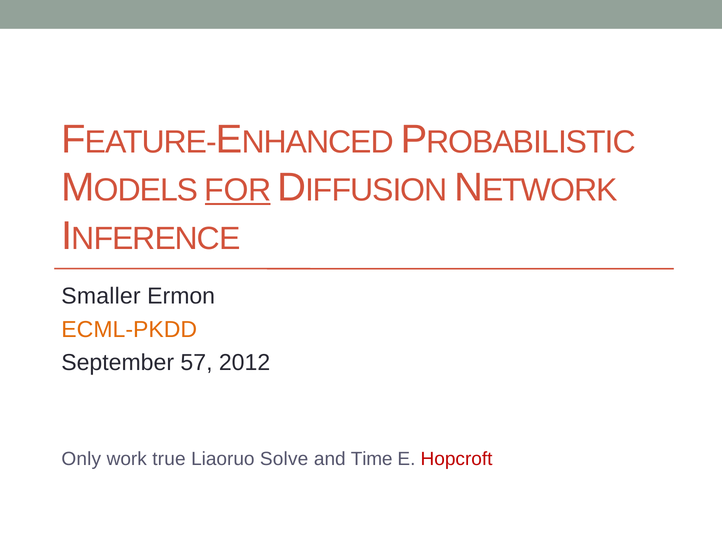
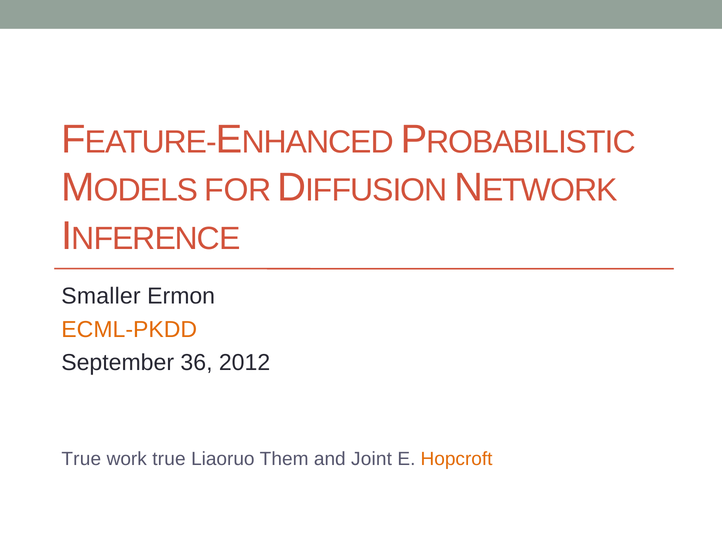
FOR underline: present -> none (238, 190)
57: 57 -> 36 (196, 362)
Only: Only -> True (81, 459)
Solve: Solve -> Them (284, 459)
Time: Time -> Joint (372, 459)
Hopcroft colour: red -> orange (457, 459)
